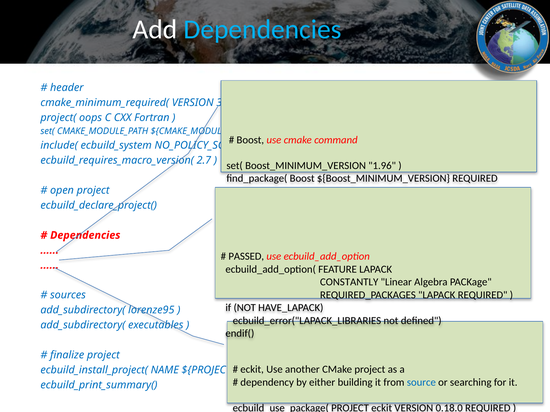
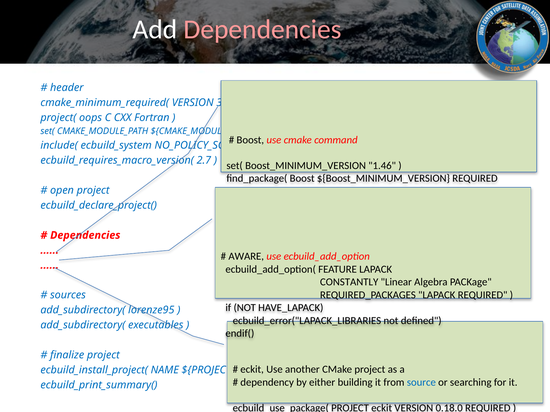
Dependencies colour: light blue -> pink (263, 29)
1.96: 1.96 -> 1.46 (382, 166)
PASSED: PASSED -> AWARE (246, 257)
